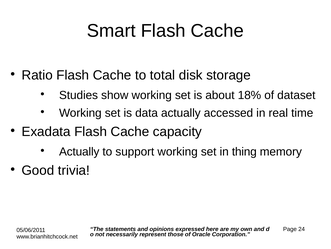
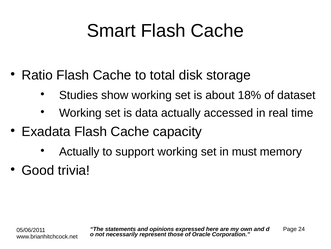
thing: thing -> must (244, 151)
